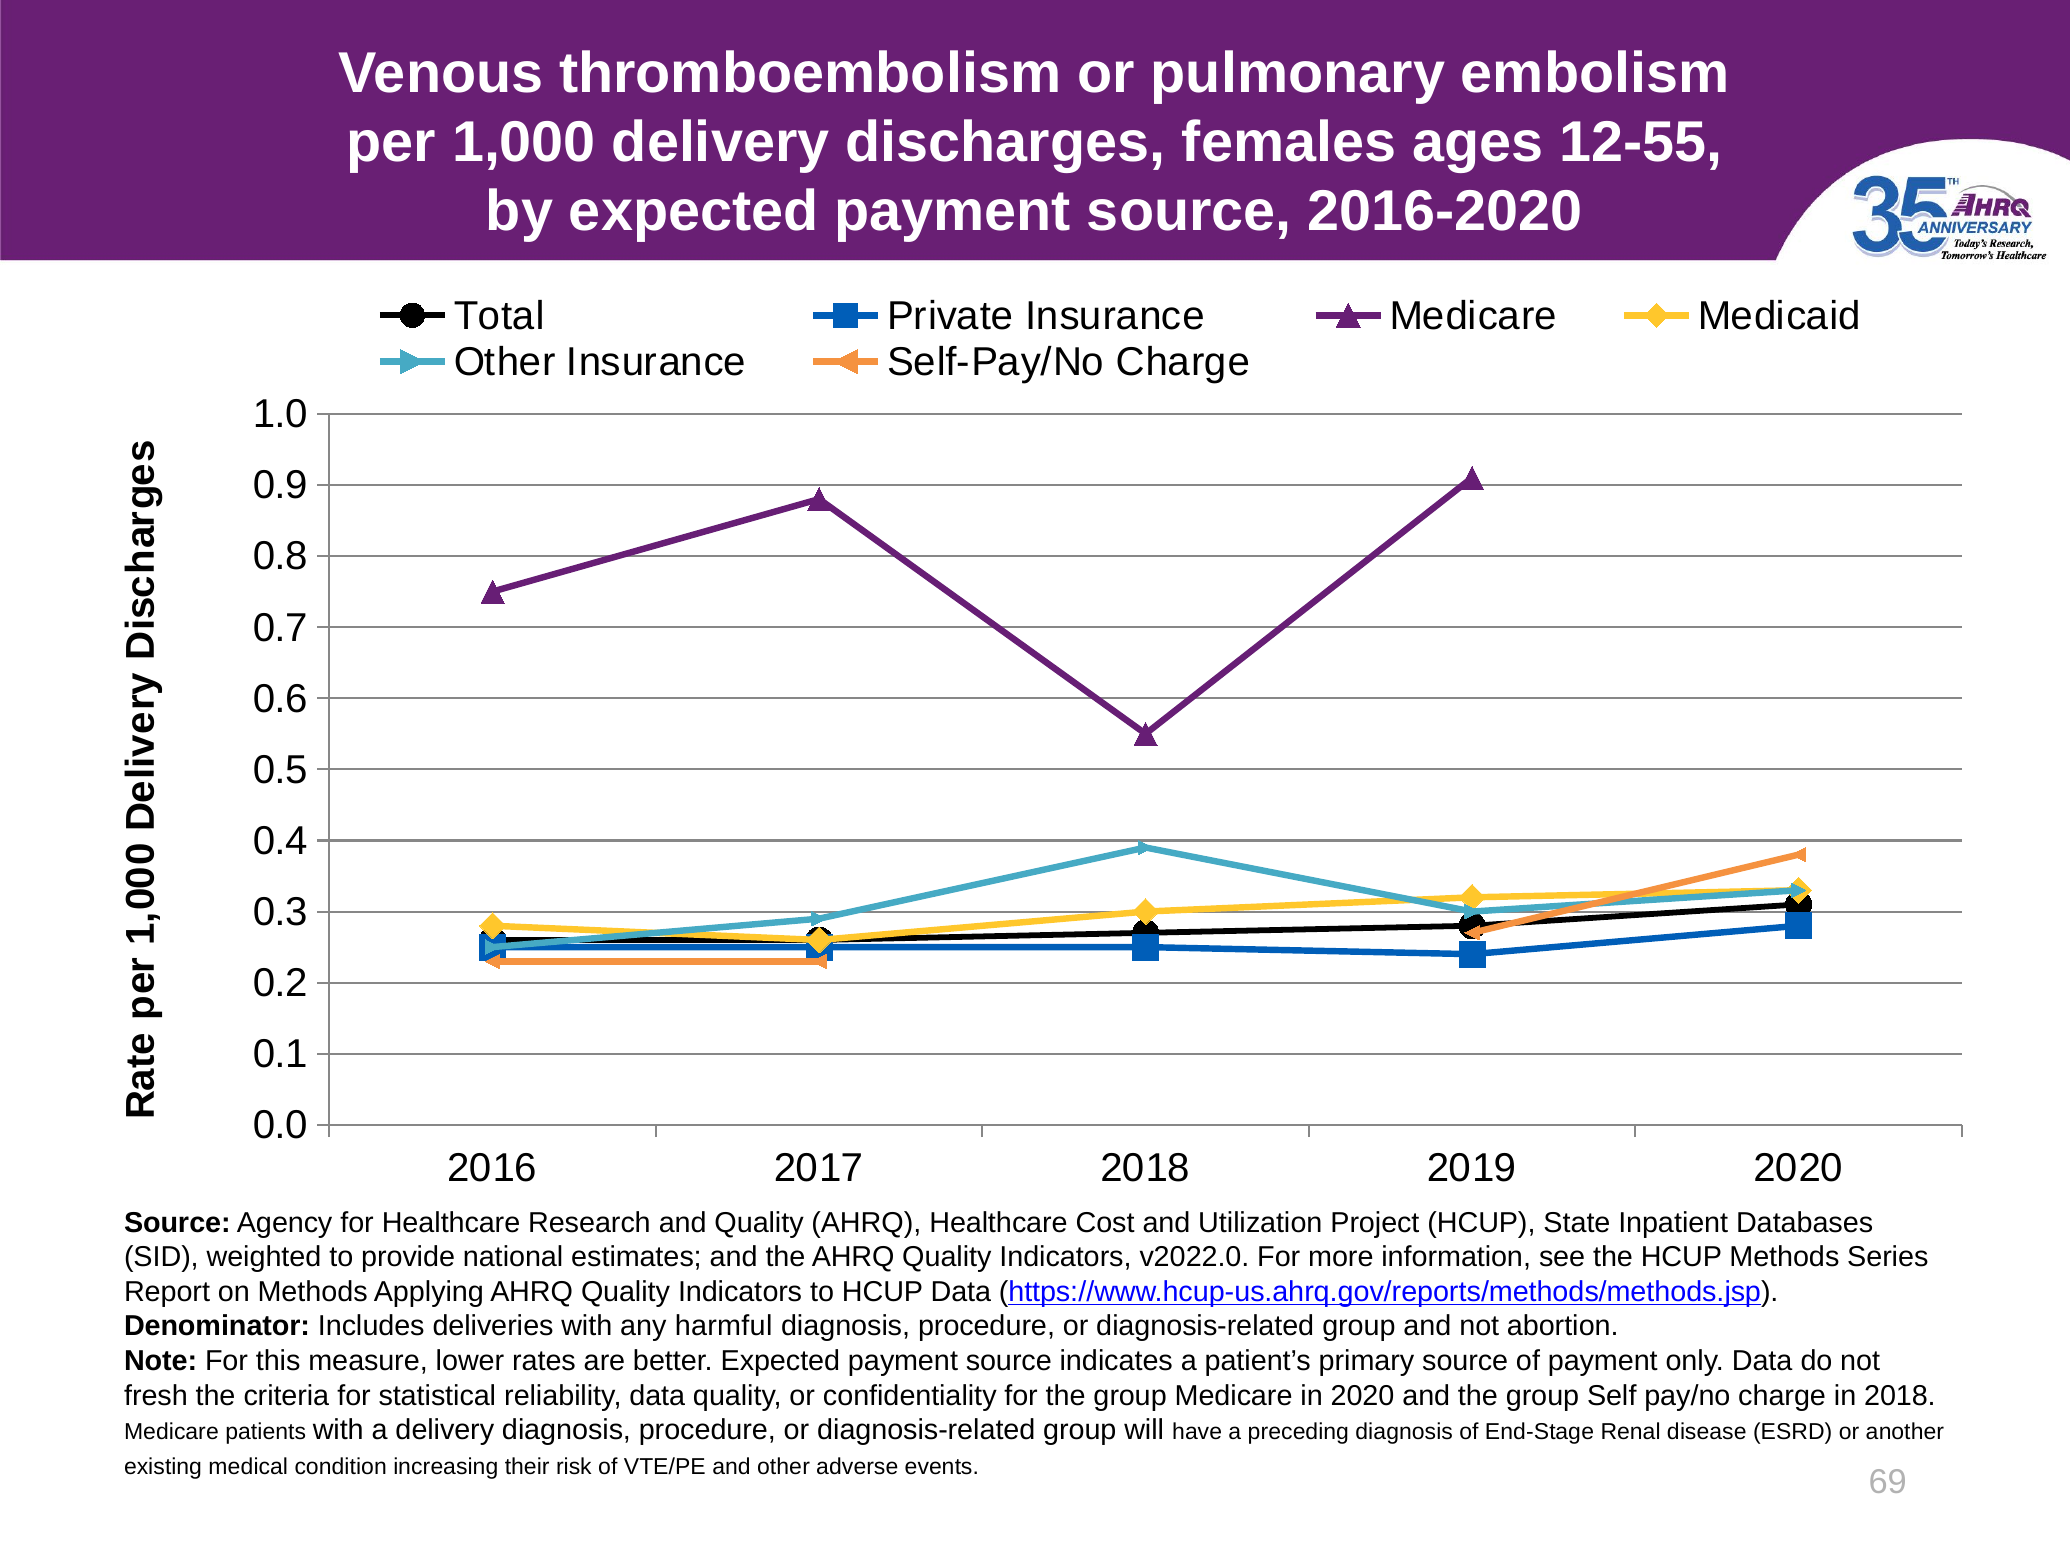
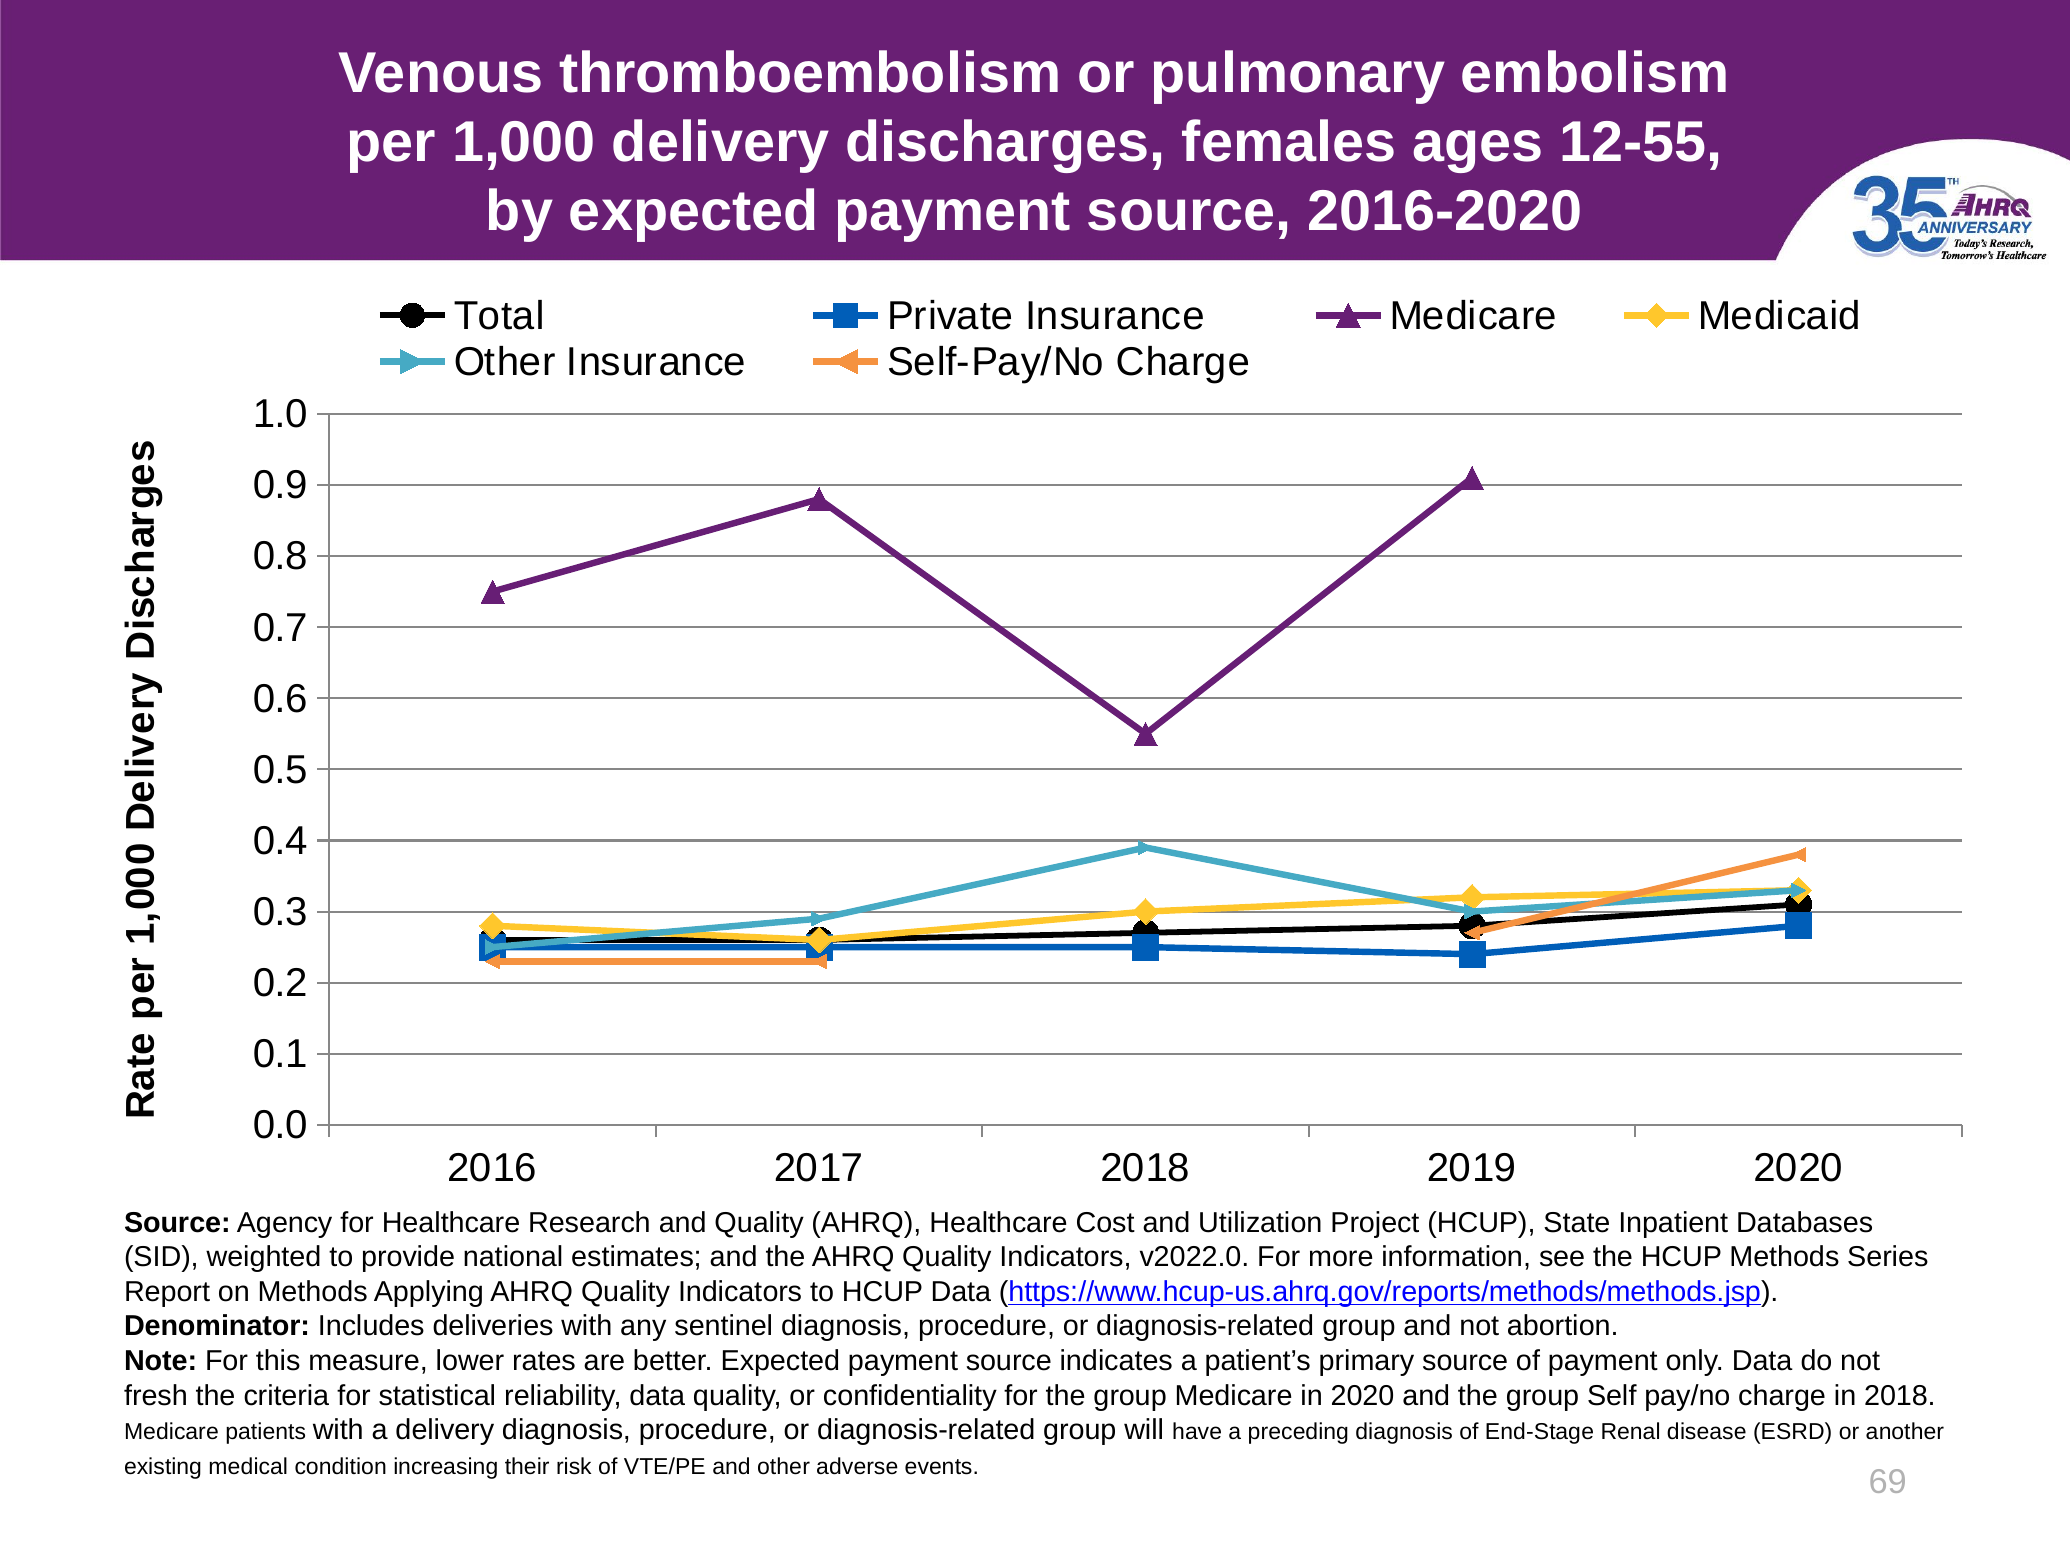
harmful: harmful -> sentinel (724, 1327)
